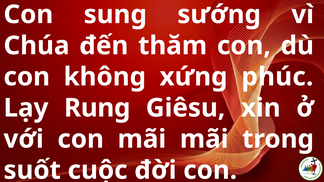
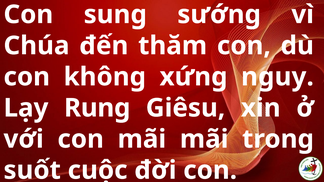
phúc: phúc -> nguy (277, 77)
